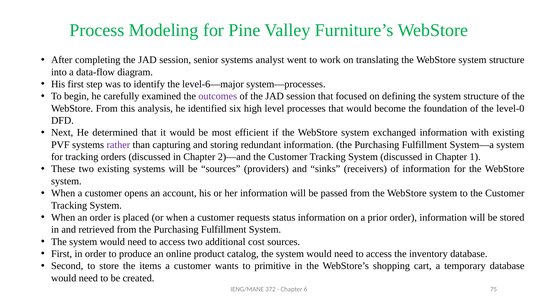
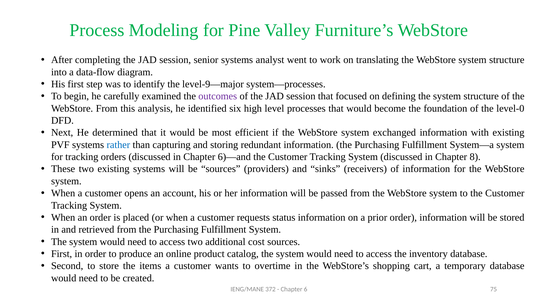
level-6—major: level-6—major -> level-9—major (213, 84)
rather colour: purple -> blue (118, 145)
2)—and: 2)—and -> 6)—and (234, 157)
1: 1 -> 8 (475, 157)
primitive: primitive -> overtime (273, 266)
